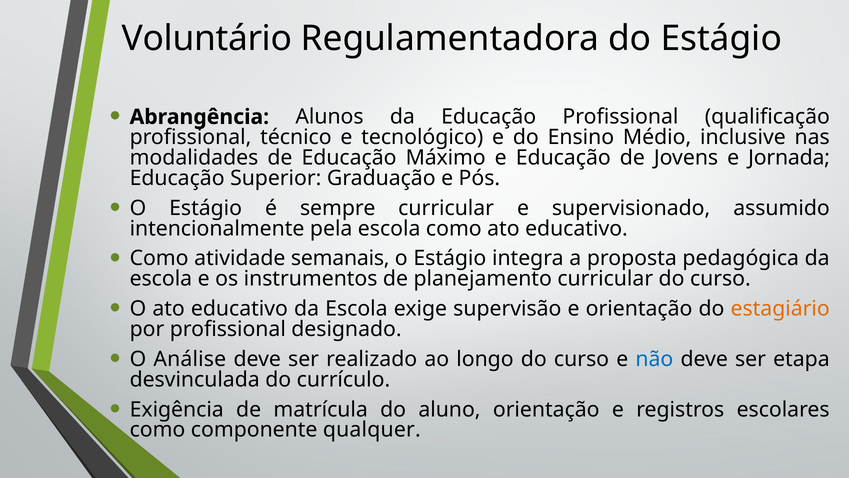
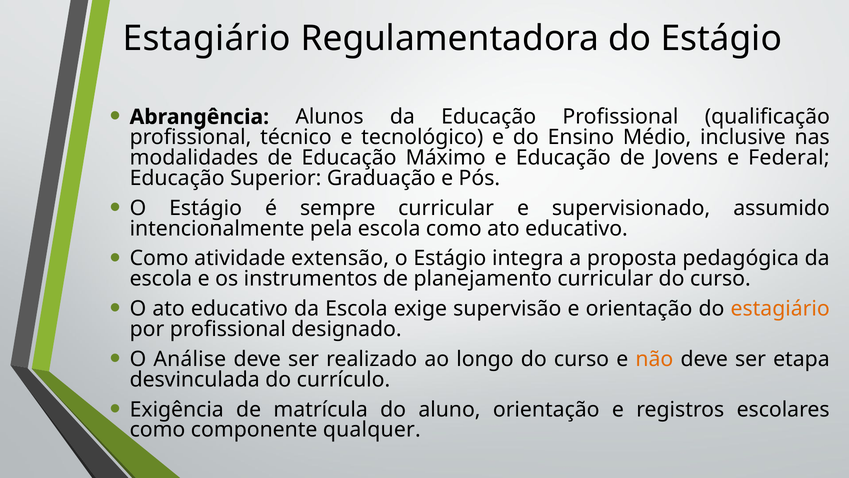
Voluntário: Voluntário -> Estagiário (207, 38)
Jornada: Jornada -> Federal (789, 158)
semanais: semanais -> extensão (340, 258)
não colour: blue -> orange (654, 359)
